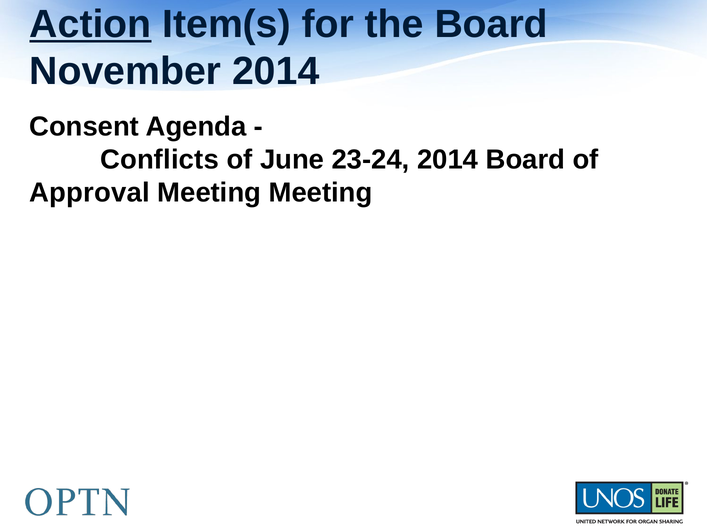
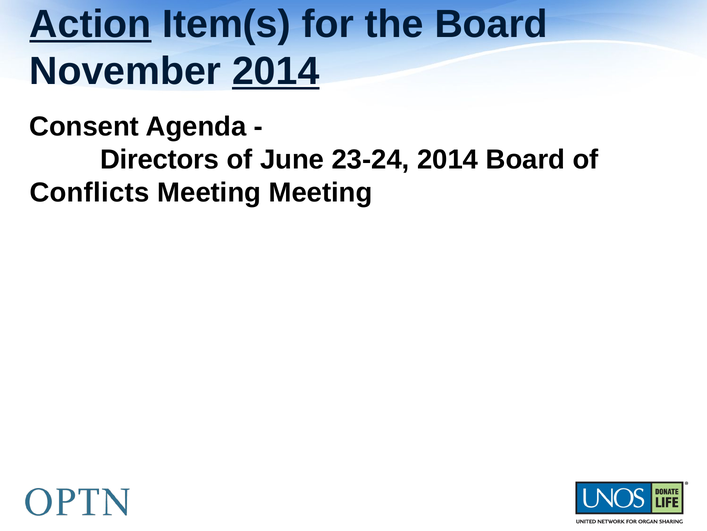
2014 underline: none -> present (276, 71)
Conflicts: Conflicts -> Directors (160, 159)
Approval: Approval -> Conflicts (89, 192)
